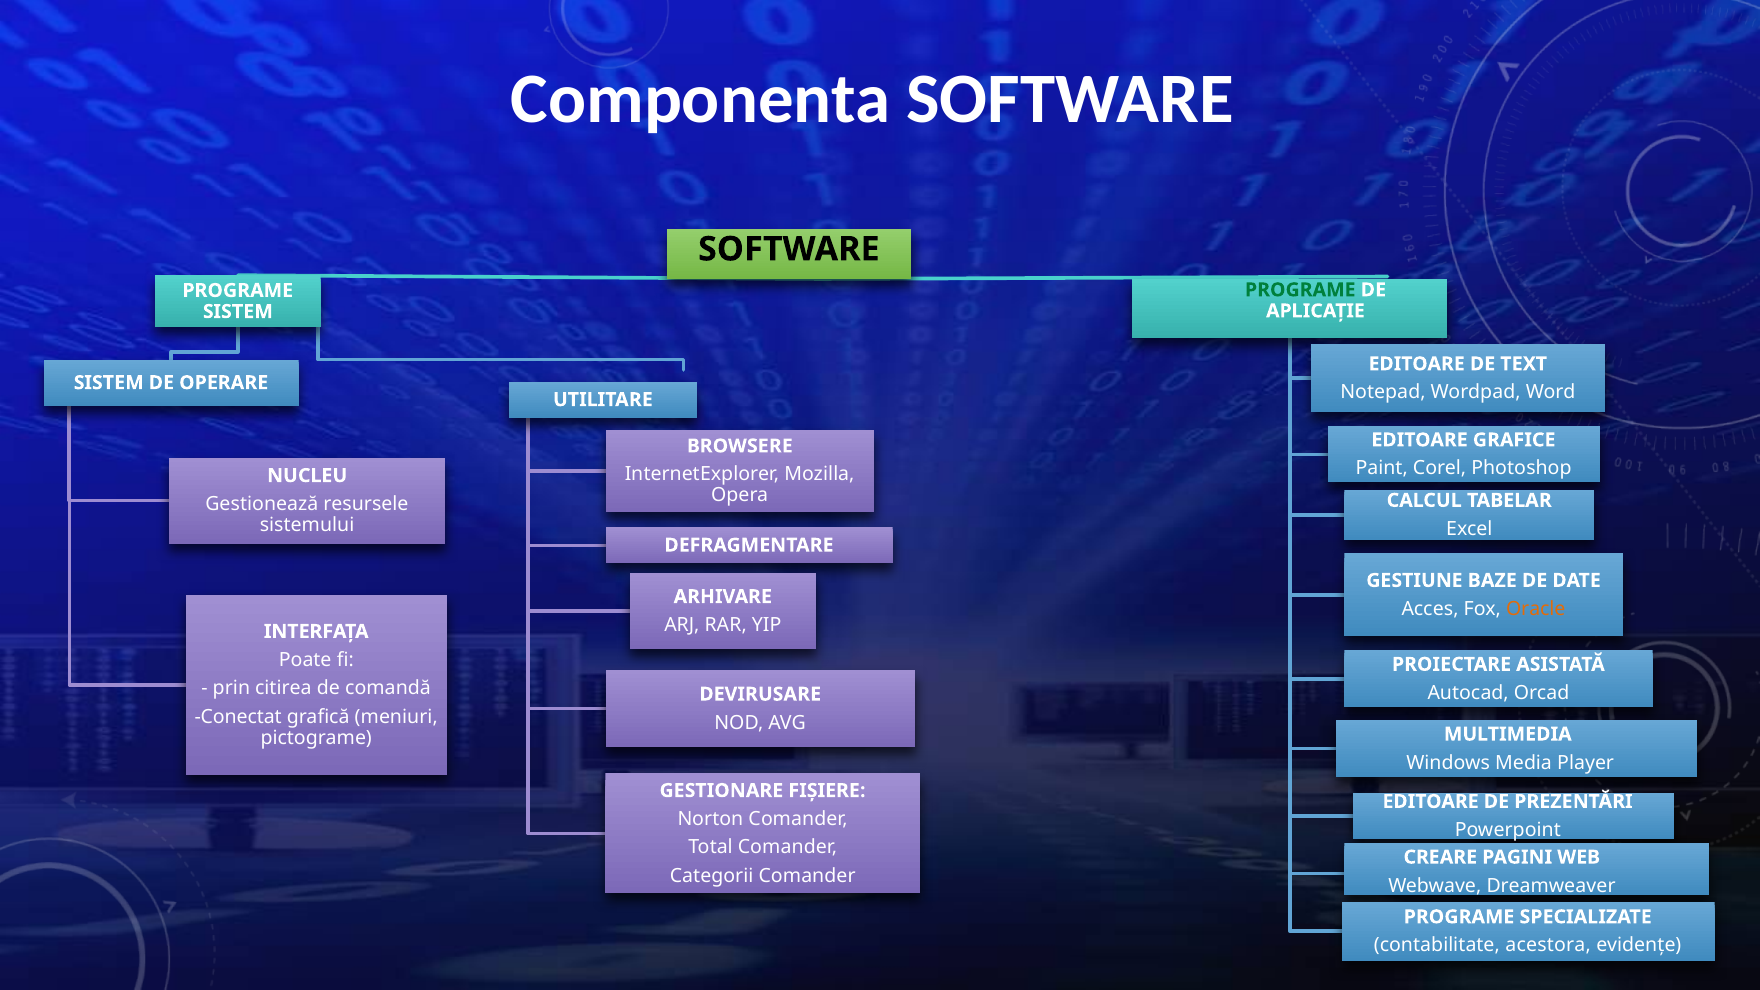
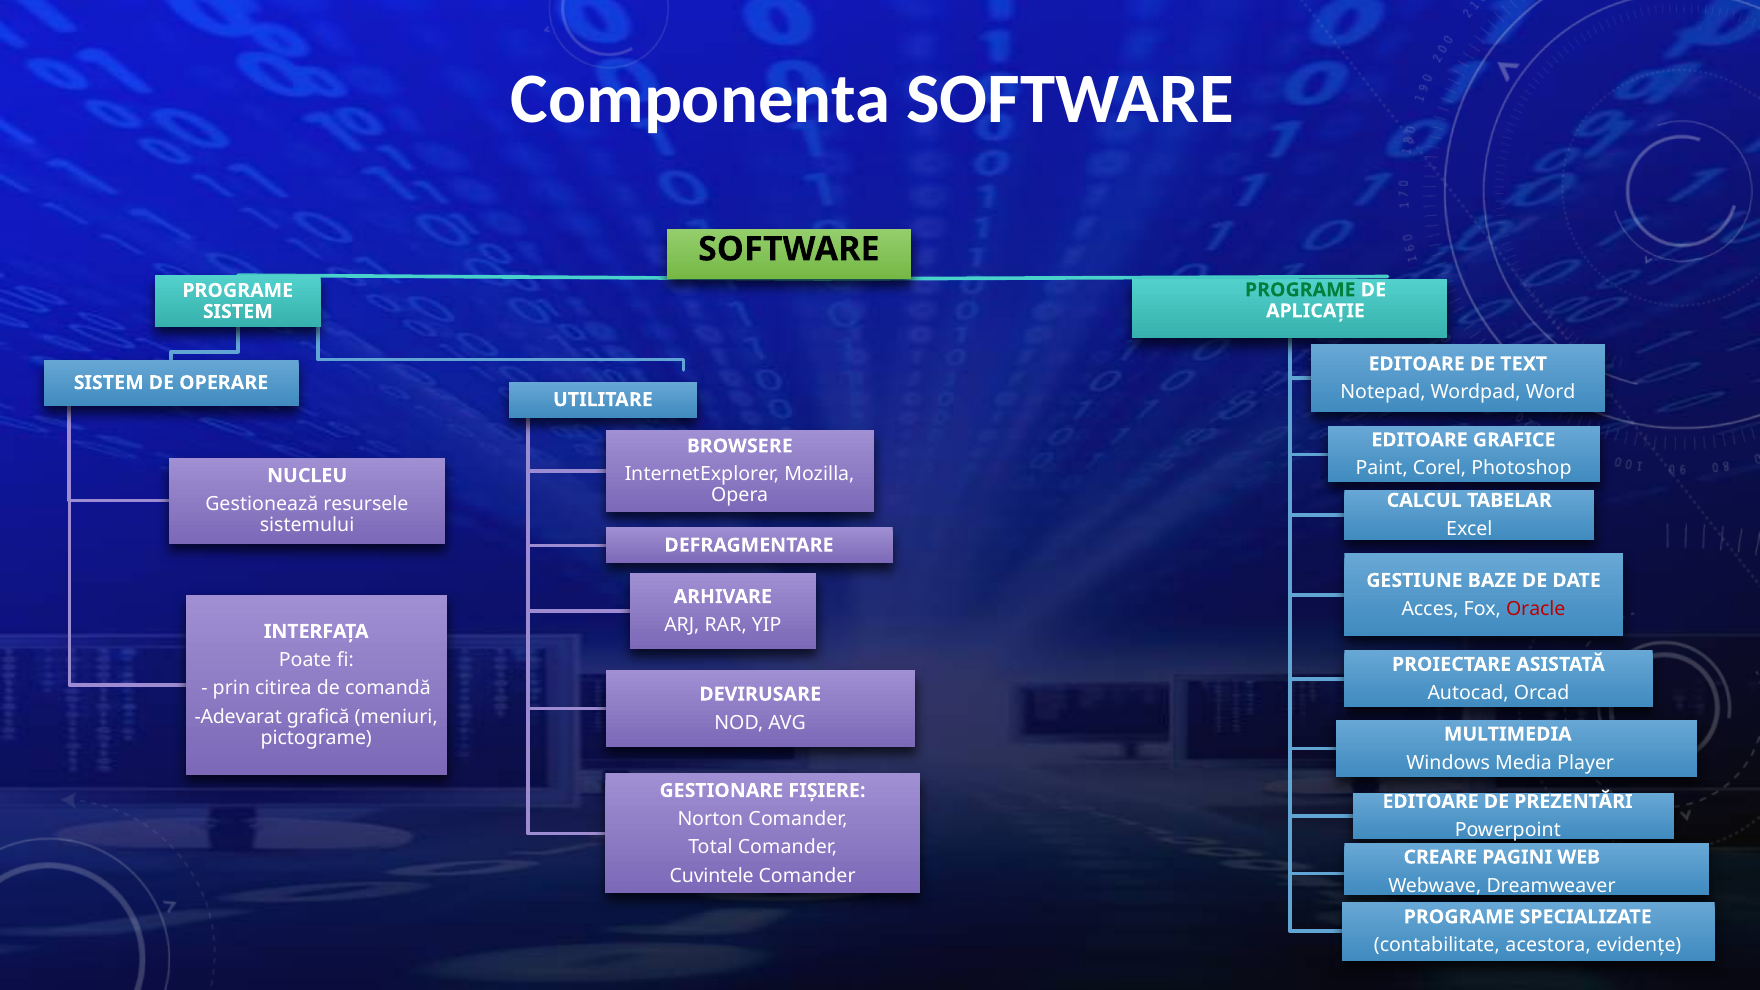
Oracle colour: orange -> red (1536, 609)
Conectat: Conectat -> Adevarat (238, 717)
Categorii: Categorii -> Cuvintele (712, 876)
